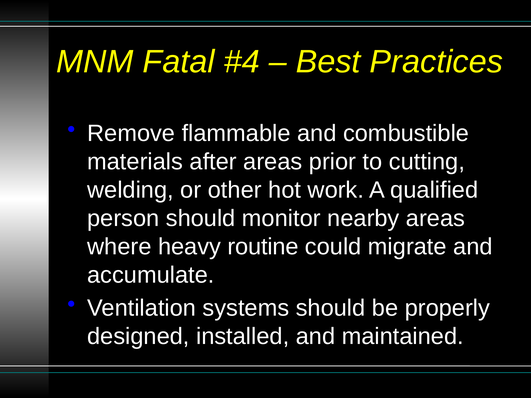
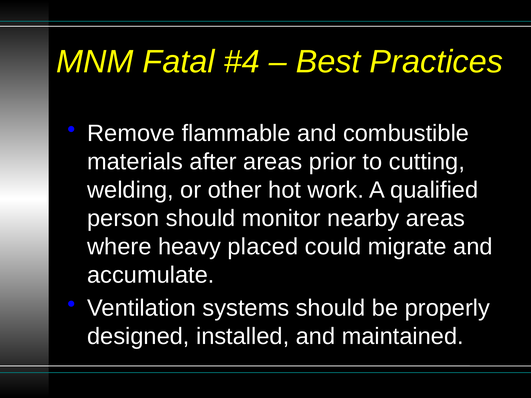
routine: routine -> placed (263, 247)
